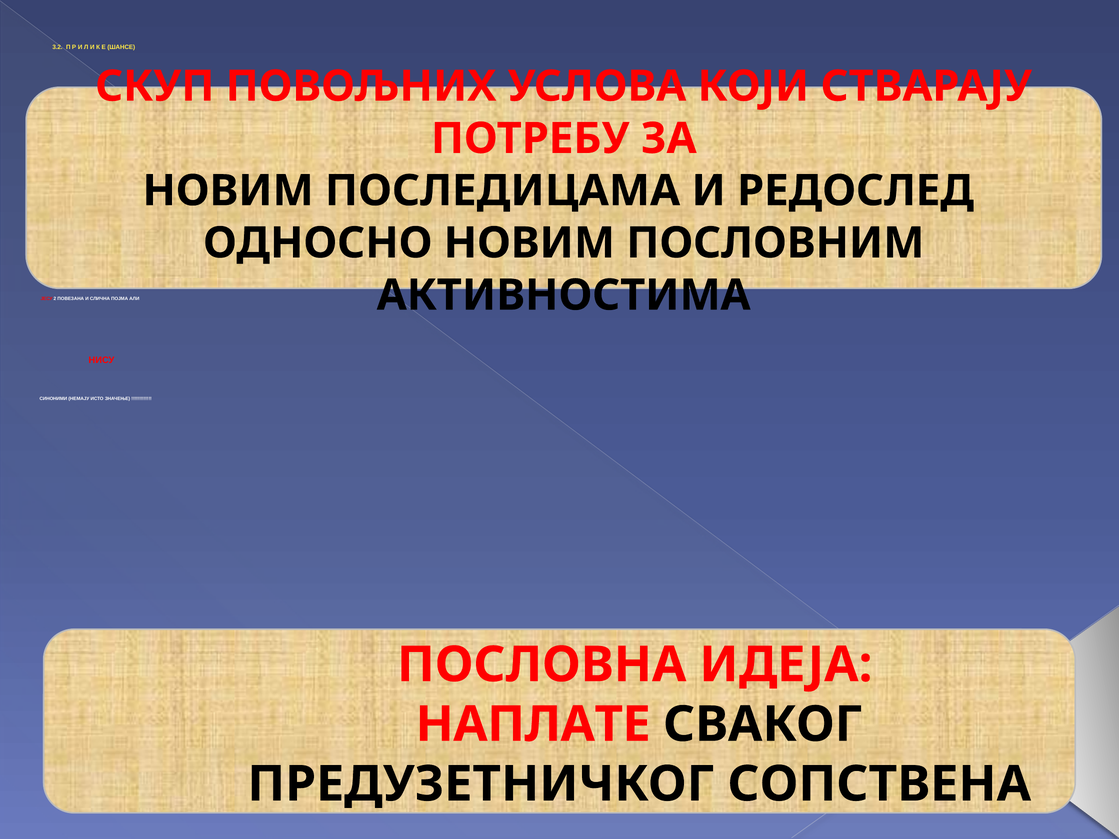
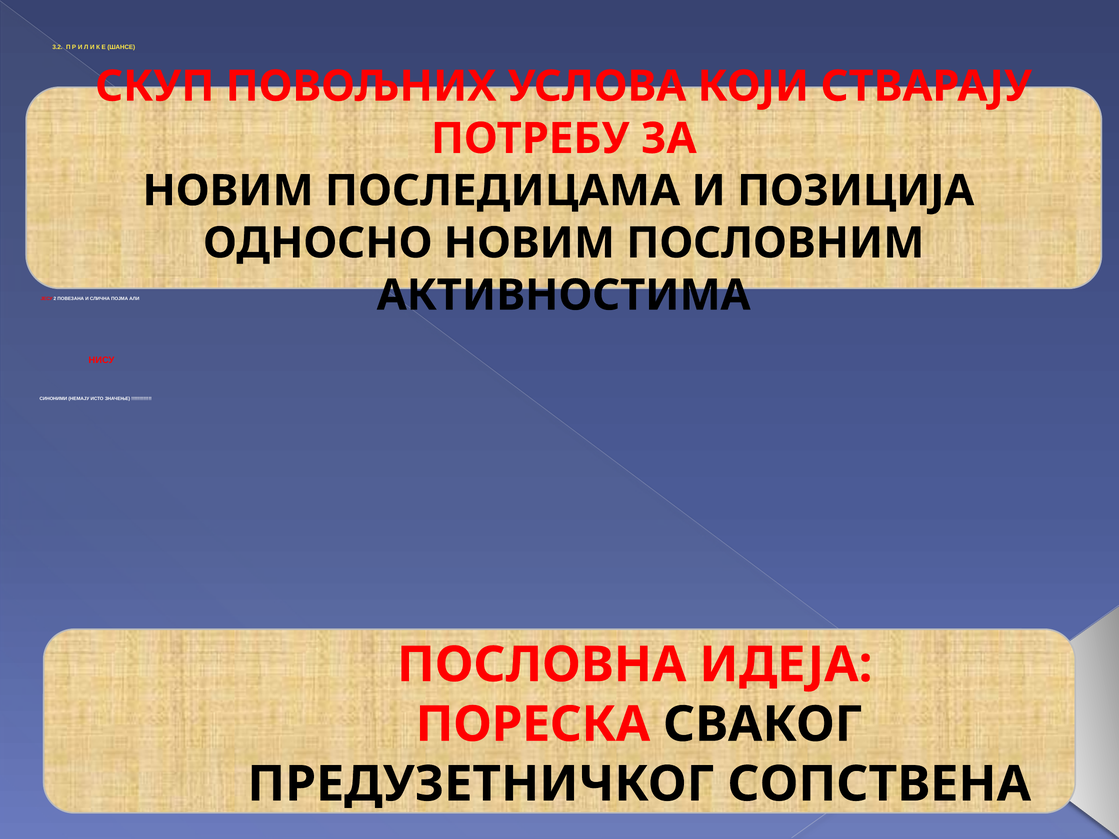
РЕДОСЛЕД: РЕДОСЛЕД -> ПОЗИЦИЈА (856, 191)
НАПЛАТЕ: НАПЛАТЕ -> ПОРЕСКА (533, 725)
